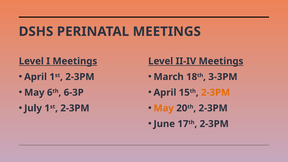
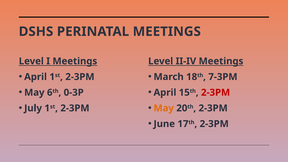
3-3PM: 3-3PM -> 7-3PM (223, 77)
6-3P: 6-3P -> 0-3P (74, 92)
2-3PM colour: orange -> red (216, 92)
